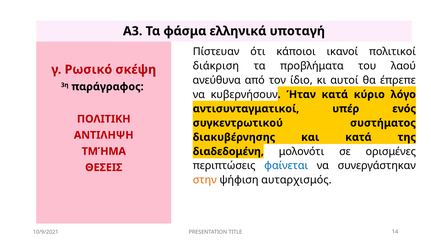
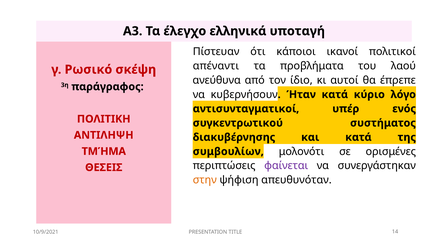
φάσμα: φάσμα -> έλεγχο (185, 31)
διάκριση: διάκριση -> απέναντι (216, 66)
διαδεδομένη: διαδεδομένη -> συμβουλίων (228, 151)
φαίνεται colour: blue -> purple (286, 165)
αυταρχισμός: αυταρχισμός -> απευθυνόταν (296, 180)
